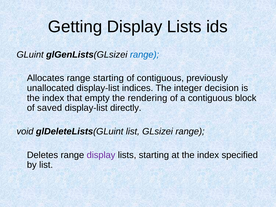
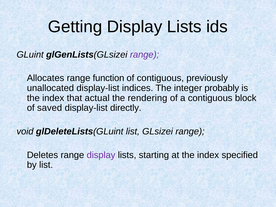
range colour: blue -> purple (145, 55)
range starting: starting -> function (109, 78)
decision: decision -> probably (222, 88)
empty: empty -> actual (97, 98)
